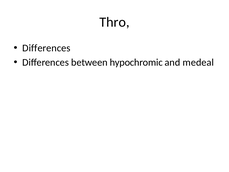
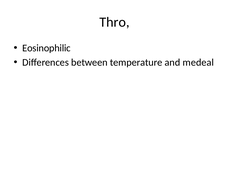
Differences: Differences -> Eosinophilic (46, 48)
hypochromic: hypochromic -> temperature (136, 62)
